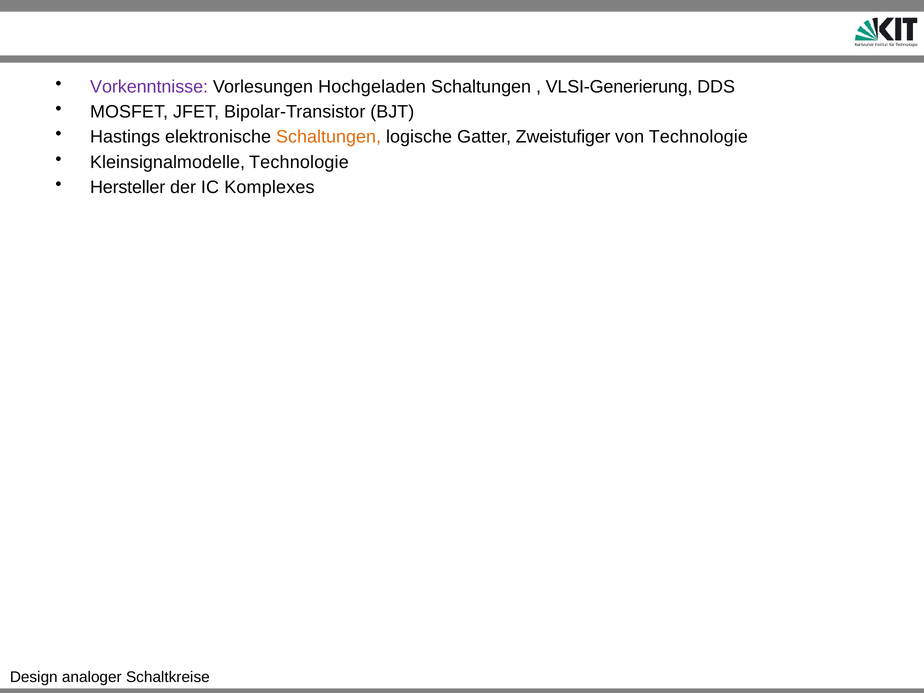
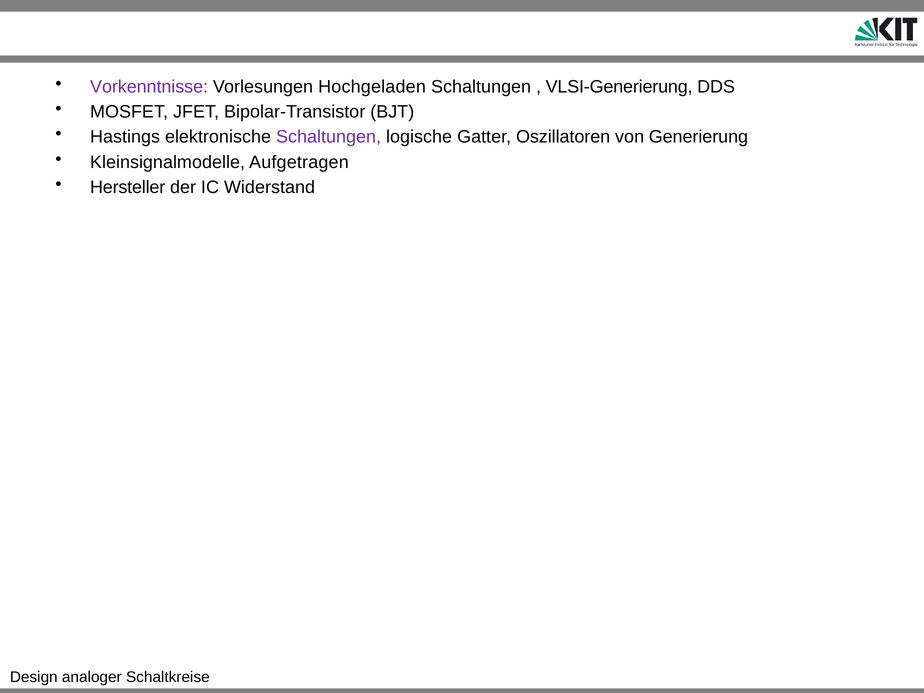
Schaltungen colour: orange -> purple (329, 137)
Zweistufiger: Zweistufiger -> Oszillatoren (563, 137)
von Technologie: Technologie -> Generierung (698, 137)
Kleinsignalmodelle Technologie: Technologie -> Aufgetragen (299, 162)
Komplexes: Komplexes -> Widerstand (270, 187)
